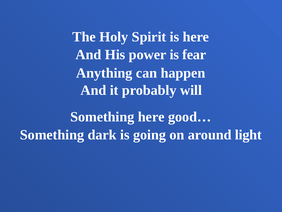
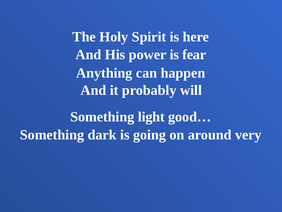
Something here: here -> light (151, 117)
light: light -> very (248, 135)
